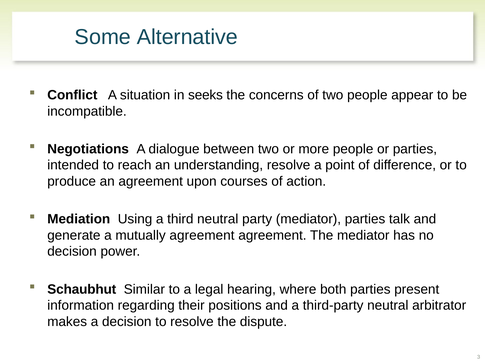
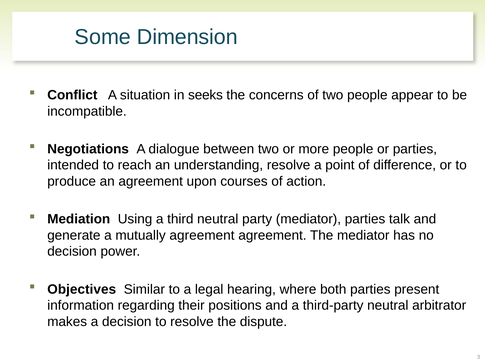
Alternative: Alternative -> Dimension (187, 37)
Schaubhut: Schaubhut -> Objectives (82, 289)
